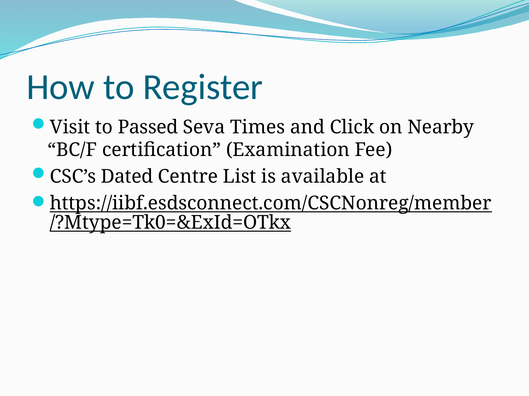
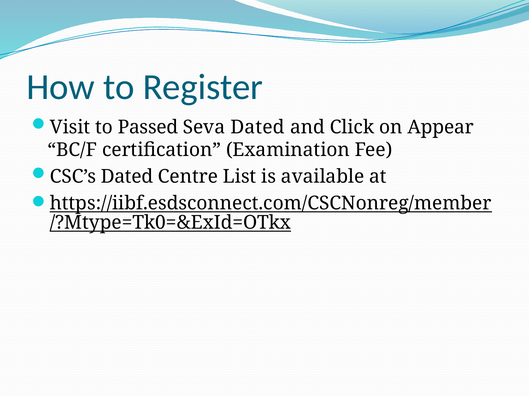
Seva Times: Times -> Dated (258, 127)
Nearby: Nearby -> Appear (441, 127)
